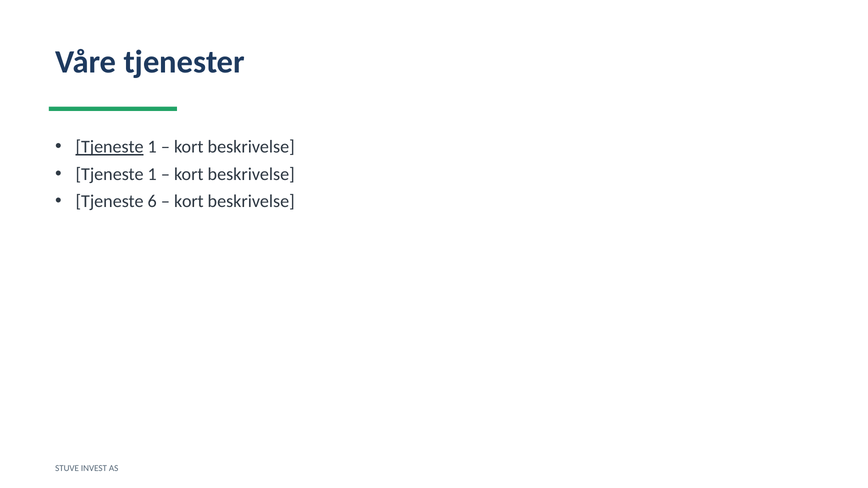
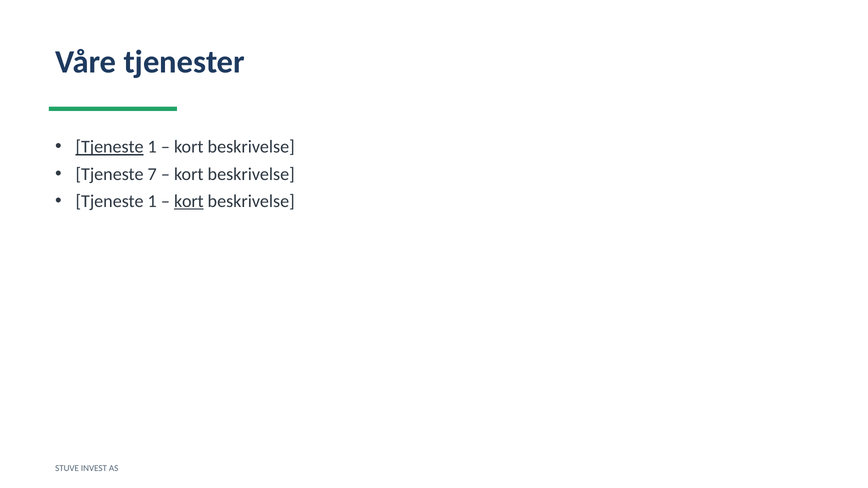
1: 1 -> 7 (152, 174)
6: 6 -> 1 (152, 201)
kort underline: none -> present (189, 201)
